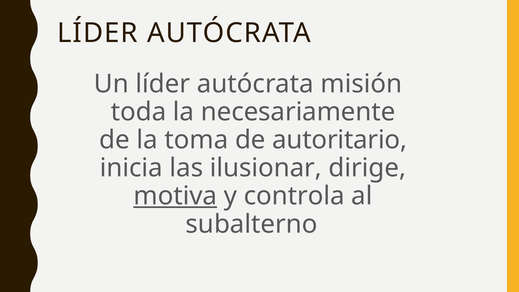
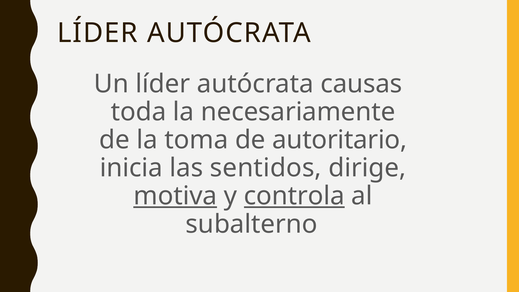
misión: misión -> causas (361, 84)
ilusionar: ilusionar -> sentidos (266, 168)
controla underline: none -> present (294, 196)
